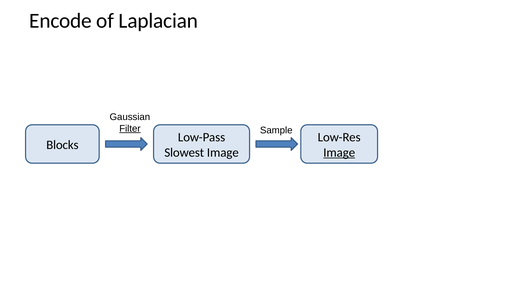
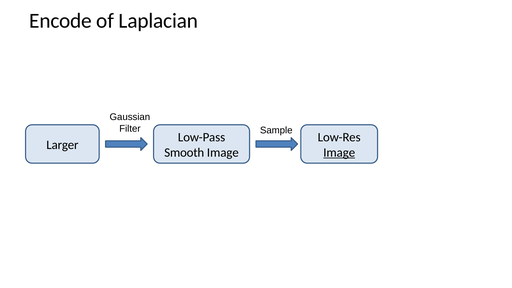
Filter underline: present -> none (130, 129)
Blocks: Blocks -> Larger (62, 145)
Slowest: Slowest -> Smooth (184, 153)
